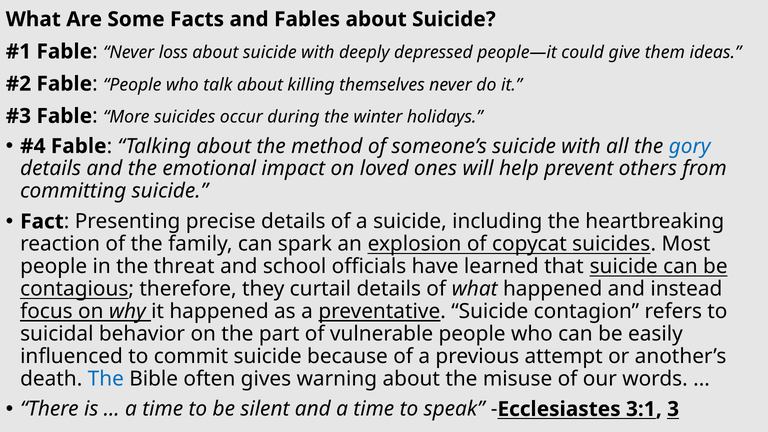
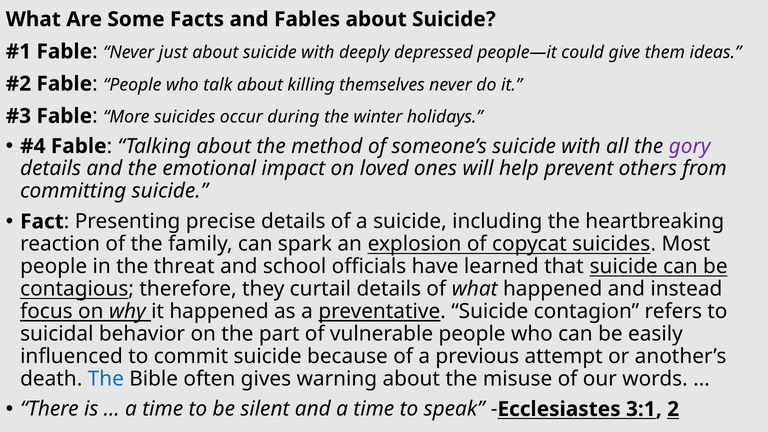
loss: loss -> just (173, 53)
gory colour: blue -> purple (690, 146)
3: 3 -> 2 (673, 409)
